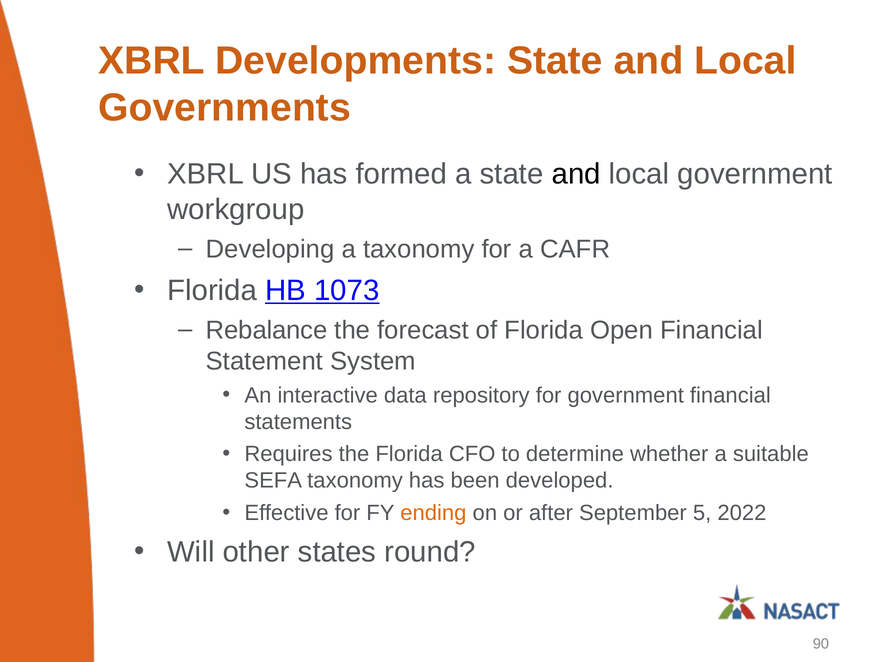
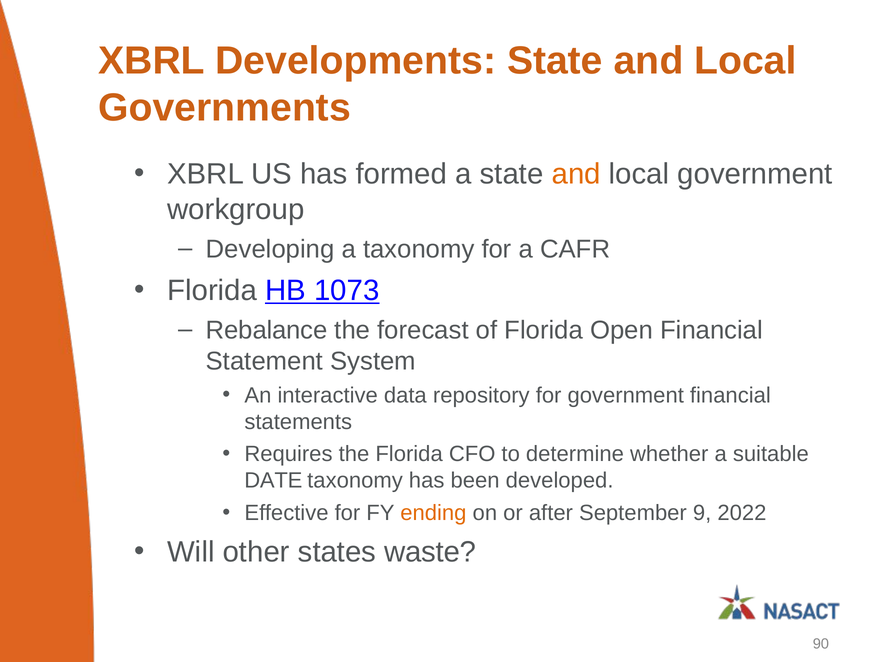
and colour: black -> orange (576, 174)
SEFA: SEFA -> DATE (273, 480)
5: 5 -> 9 (702, 513)
round: round -> waste (430, 552)
